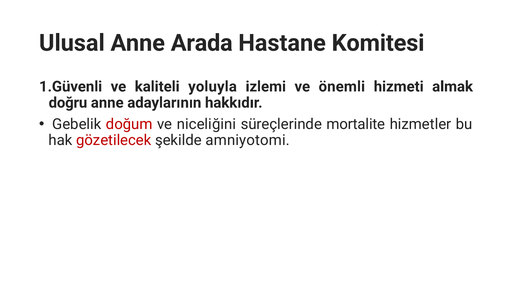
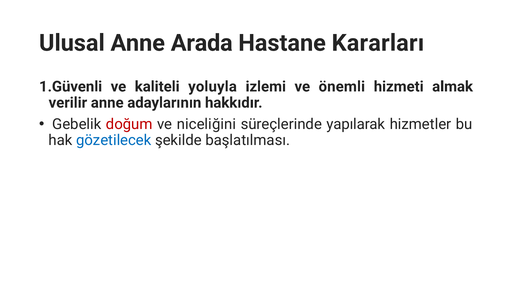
Komitesi: Komitesi -> Kararları (378, 43)
doğru: doğru -> verilir (68, 103)
mortalite: mortalite -> yapılarak (356, 124)
gözetilecek colour: red -> blue (114, 140)
amniyotomi: amniyotomi -> başlatılması (248, 140)
